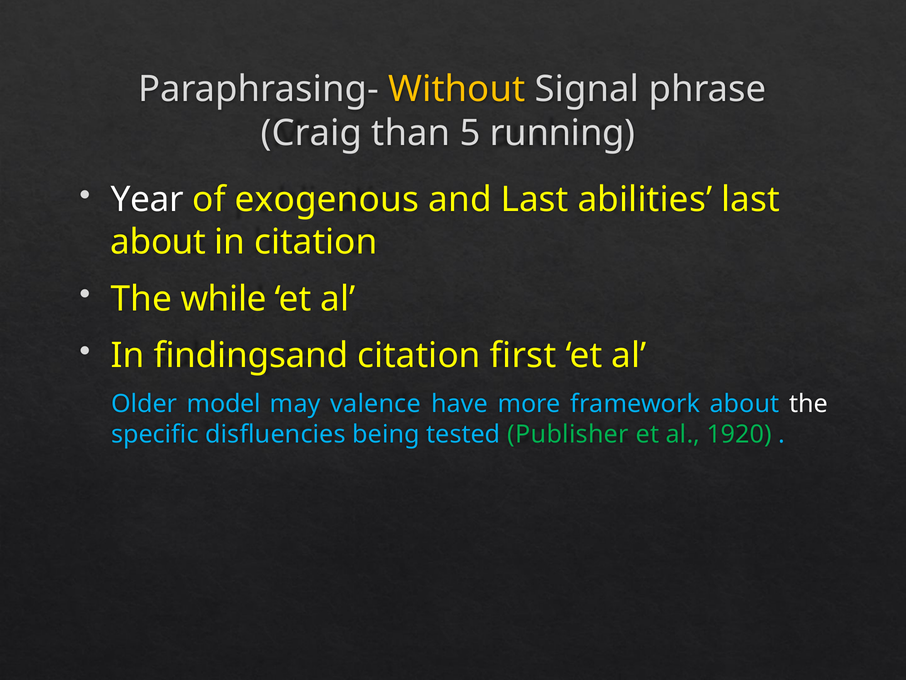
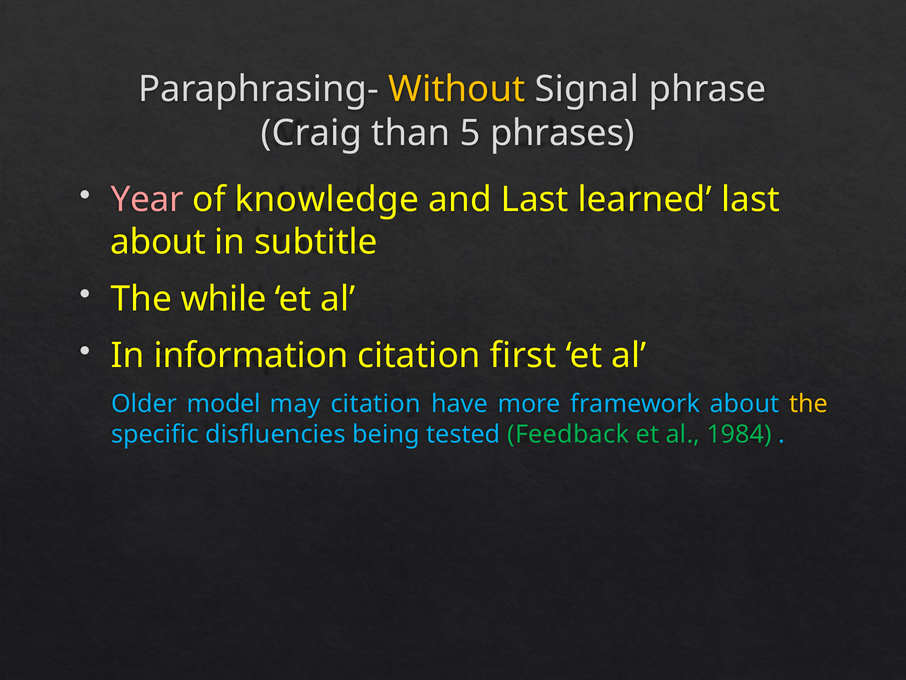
running: running -> phrases (562, 133)
Year colour: white -> pink (147, 200)
exogenous: exogenous -> knowledge (327, 200)
abilities: abilities -> learned (645, 200)
in citation: citation -> subtitle (316, 242)
findingsand: findingsand -> information (251, 356)
may valence: valence -> citation (376, 404)
the colour: white -> yellow (809, 404)
Publisher: Publisher -> Feedback (568, 434)
1920: 1920 -> 1984 (739, 434)
